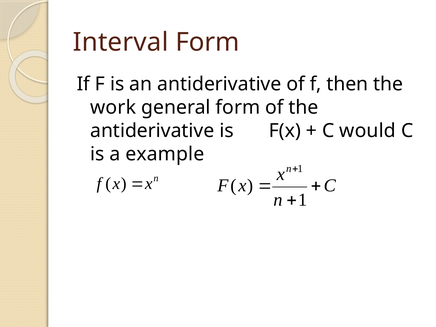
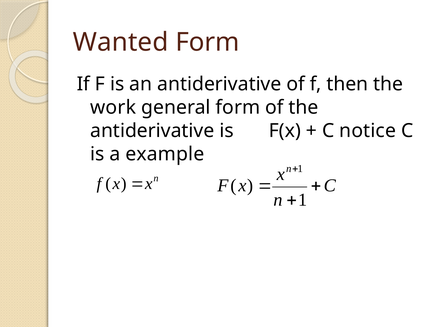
Interval: Interval -> Wanted (121, 42)
would: would -> notice (368, 131)
